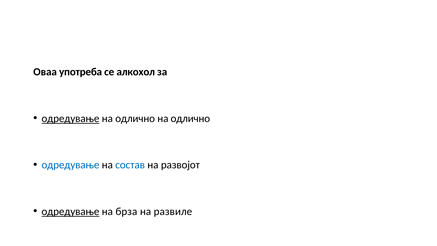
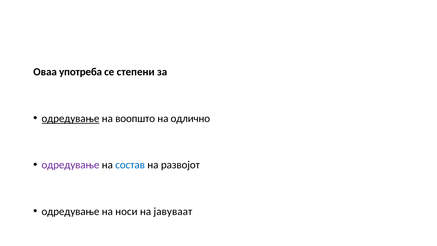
алкохол: алкохол -> степени (136, 72)
одлично: одлично -> воопшто (135, 118)
одредување colour: blue -> purple (70, 165)
одредување underline: present -> none (70, 211)
брза: брза -> носи (126, 211)
развиле: развиле -> јавуваат (173, 211)
